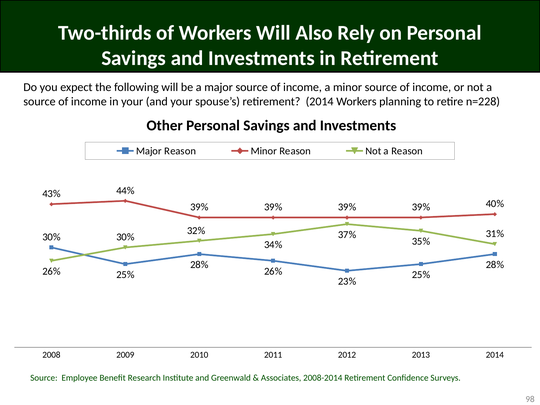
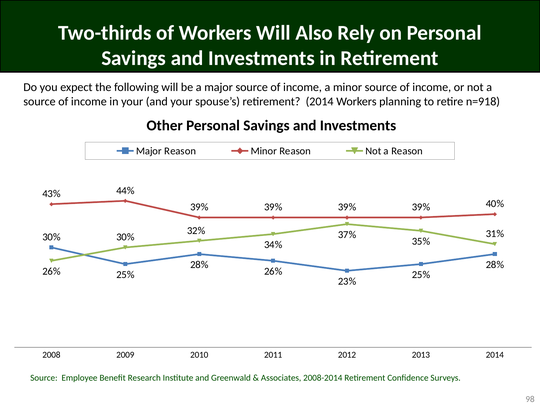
n=228: n=228 -> n=918 (483, 102)
